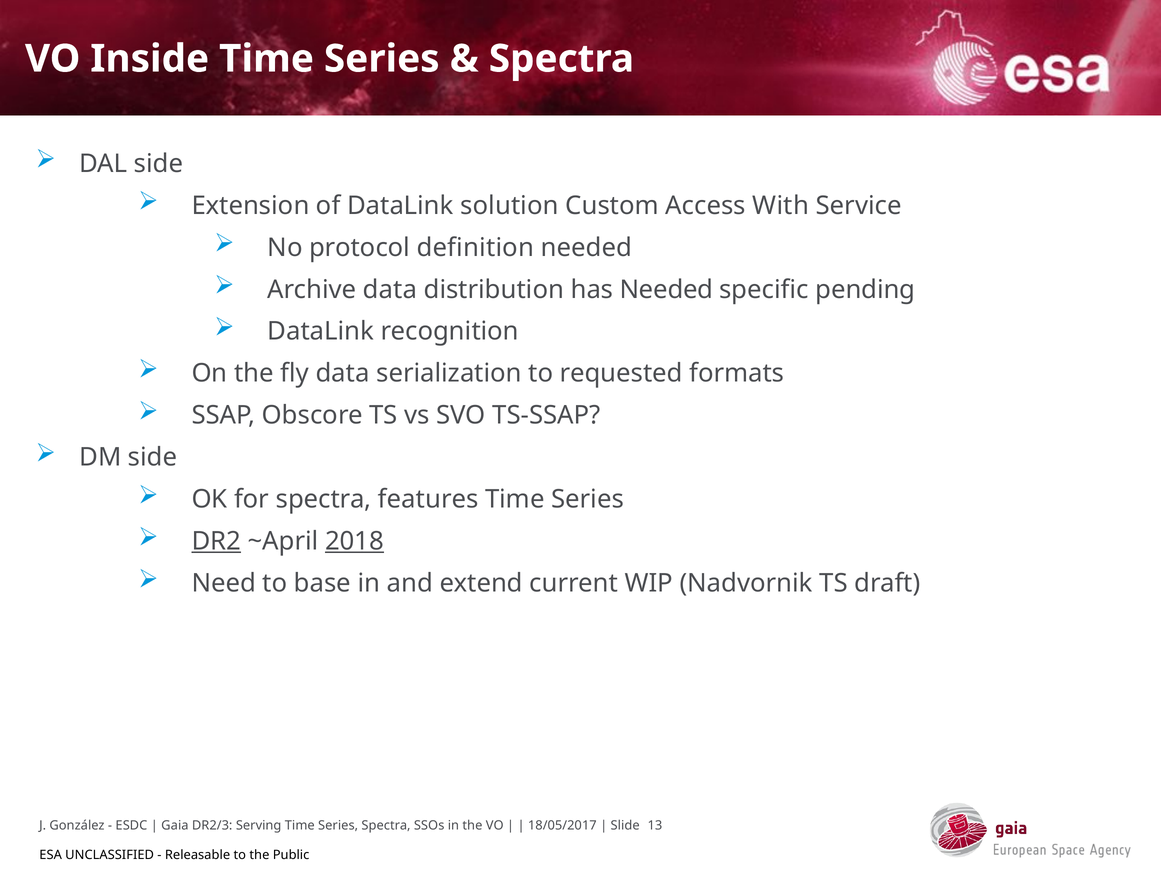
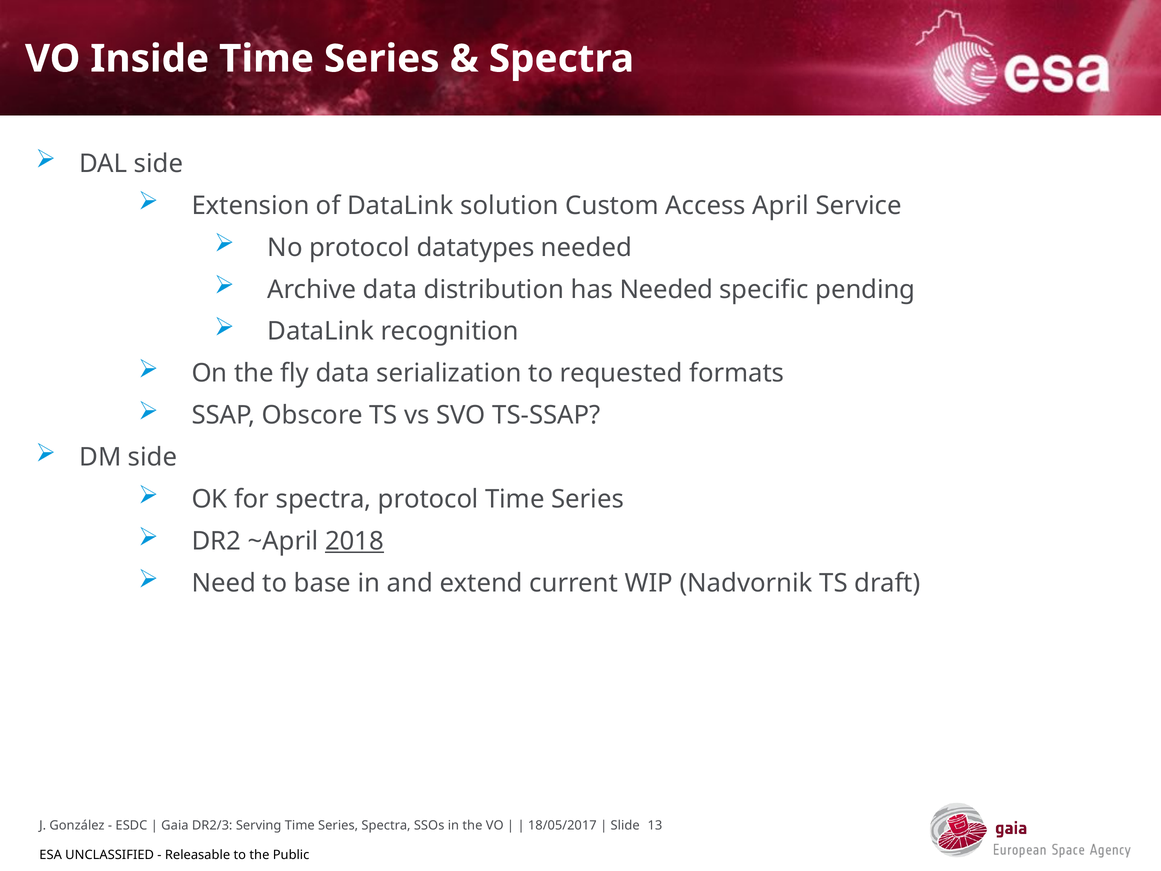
With: With -> April (781, 206)
definition: definition -> datatypes (476, 247)
spectra features: features -> protocol (428, 499)
DR2 underline: present -> none (216, 541)
